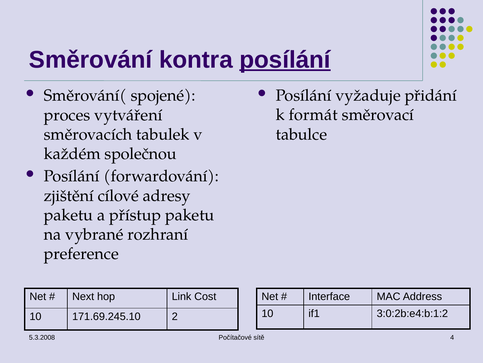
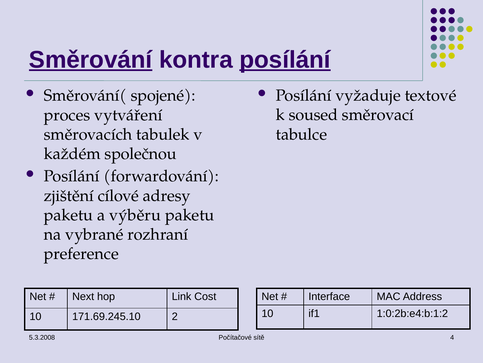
Směrování underline: none -> present (91, 60)
přidání: přidání -> textové (431, 95)
formát: formát -> soused (313, 115)
přístup: přístup -> výběru (135, 215)
3:0:2b:e4:b:1:2: 3:0:2b:e4:b:1:2 -> 1:0:2b:e4:b:1:2 (412, 313)
